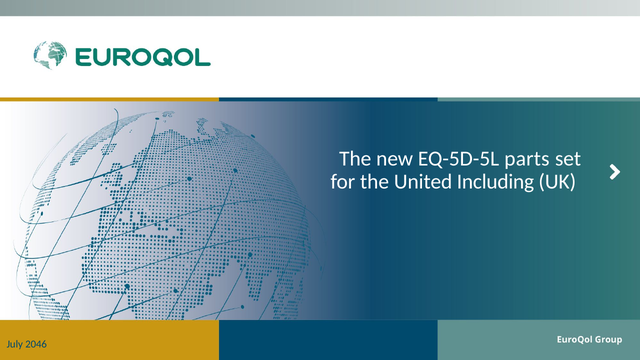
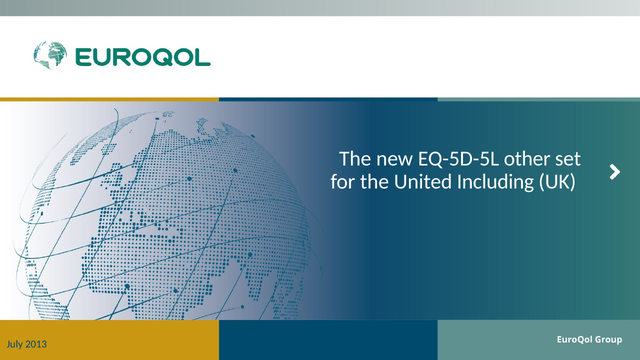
parts: parts -> other (527, 159)
2046: 2046 -> 2013 (36, 344)
